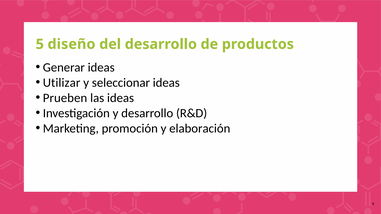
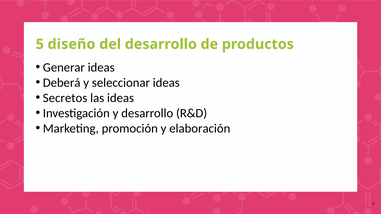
Utilizar: Utilizar -> Deberá (62, 83)
Prueben: Prueben -> Secretos (65, 98)
